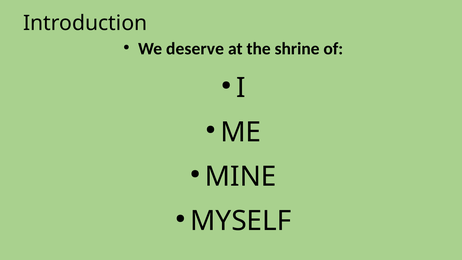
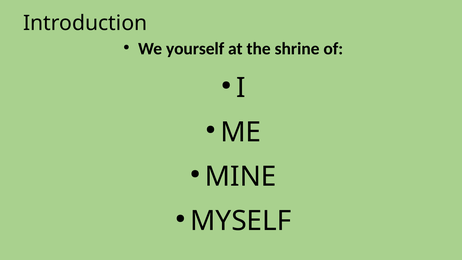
deserve: deserve -> yourself (195, 49)
